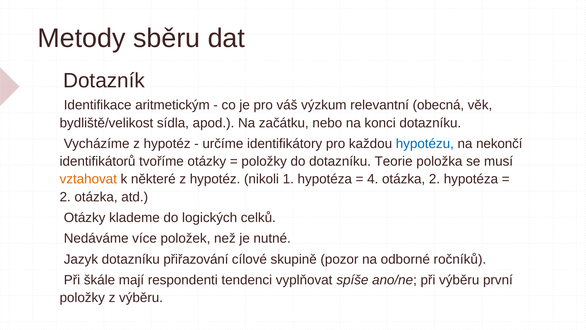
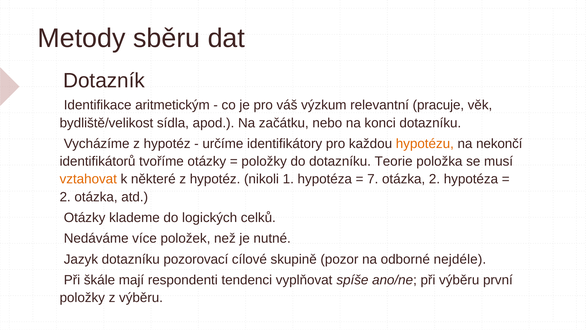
obecná: obecná -> pracuje (438, 105)
hypotézu colour: blue -> orange (425, 144)
4: 4 -> 7 (373, 179)
přiřazování: přiřazování -> pozorovací (196, 259)
ročníků: ročníků -> nejdéle (460, 259)
